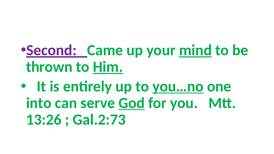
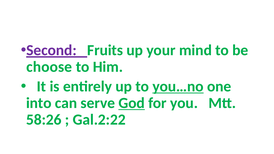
Came: Came -> Fruits (105, 50)
mind underline: present -> none (195, 50)
thrown: thrown -> choose (49, 67)
Him underline: present -> none (108, 67)
13:26: 13:26 -> 58:26 (44, 120)
Gal.2:73: Gal.2:73 -> Gal.2:22 (99, 120)
